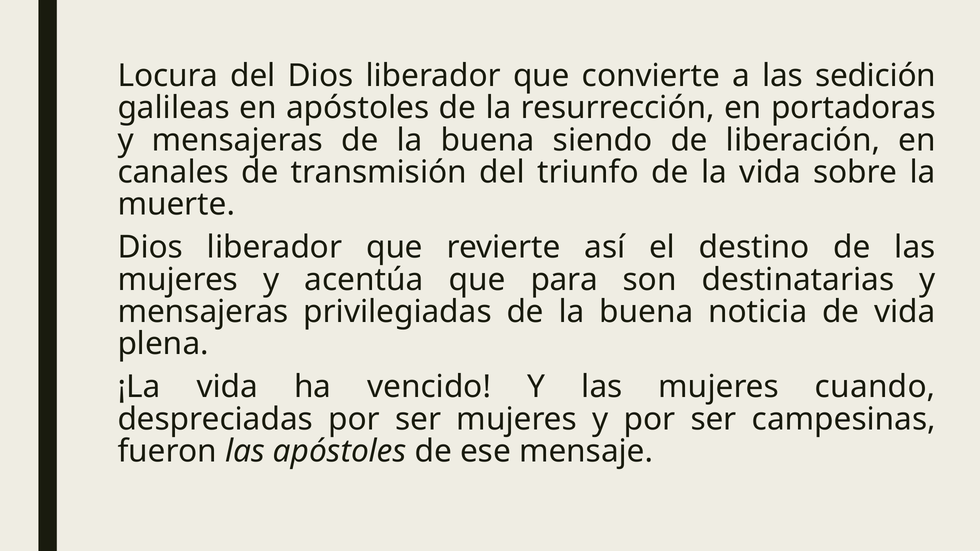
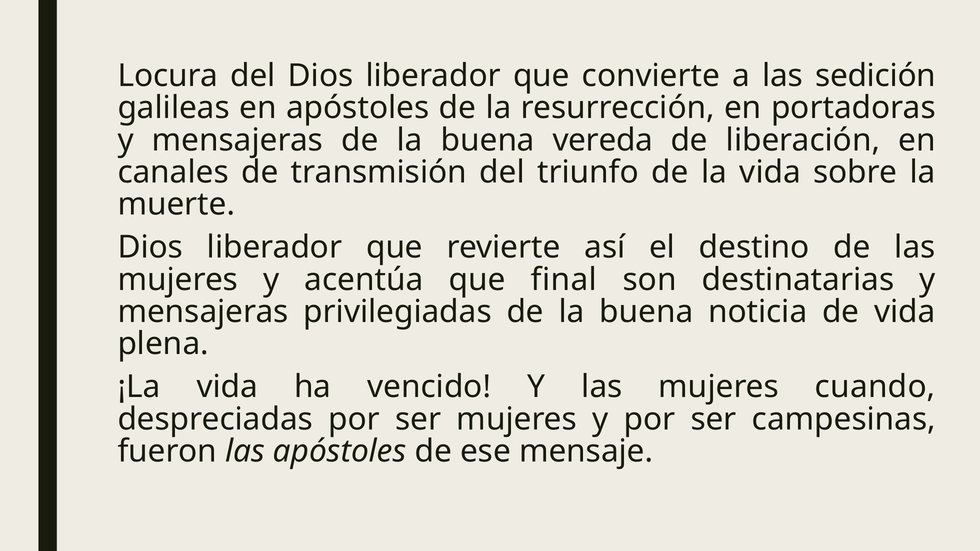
siendo: siendo -> vereda (603, 140)
para: para -> final (564, 280)
